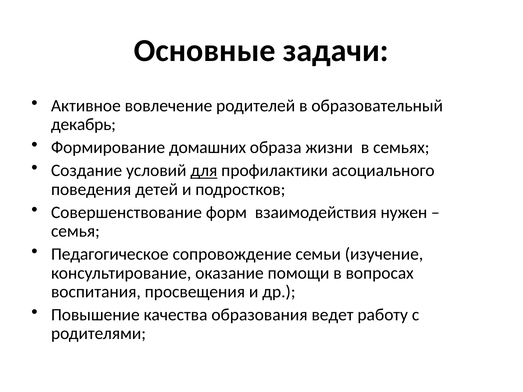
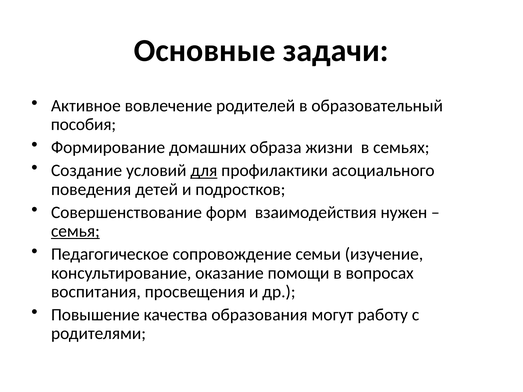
декабрь: декабрь -> пособия (83, 125)
семья underline: none -> present (75, 231)
ведет: ведет -> могут (332, 315)
